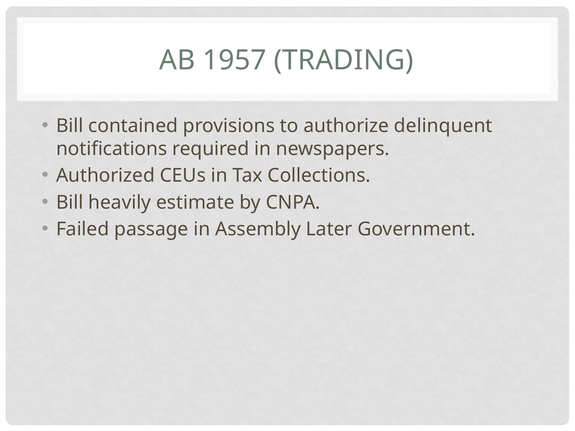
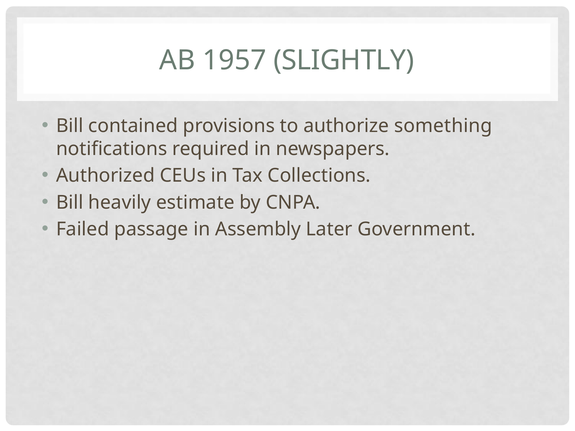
TRADING: TRADING -> SLIGHTLY (344, 60)
delinquent: delinquent -> something (443, 126)
